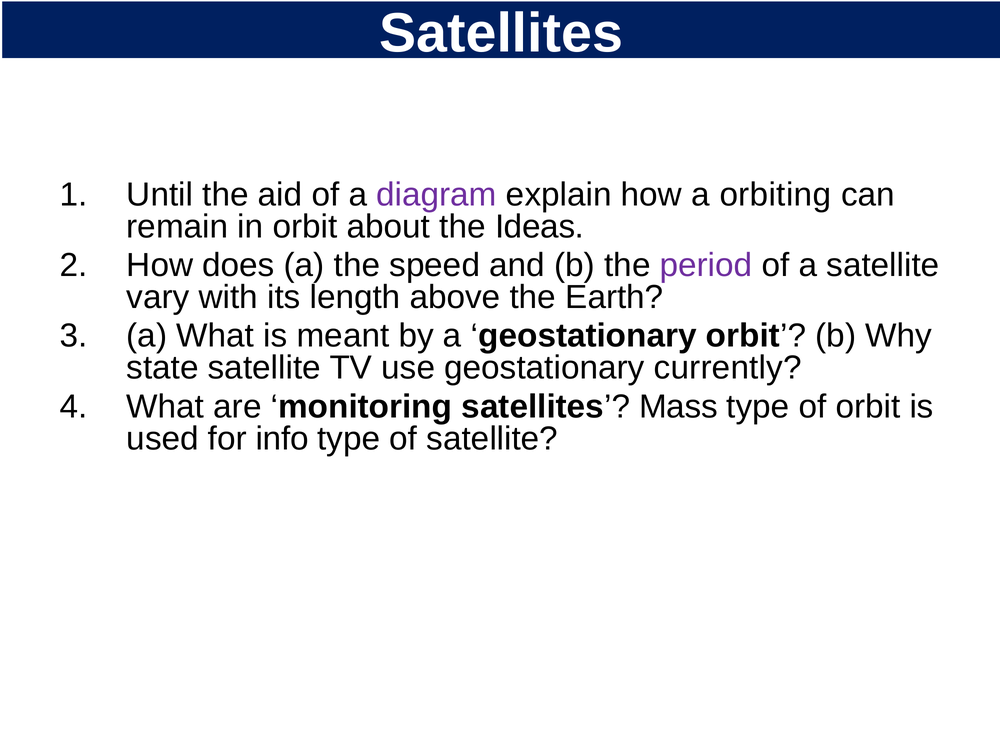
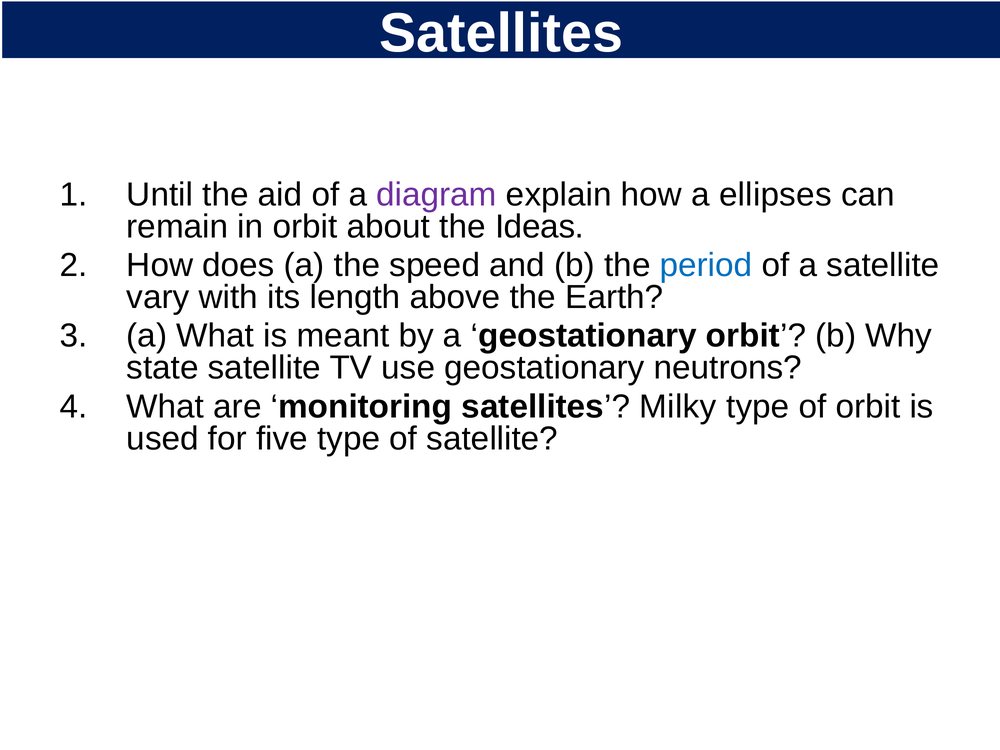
orbiting: orbiting -> ellipses (775, 195)
period colour: purple -> blue (706, 265)
currently: currently -> neutrons (728, 368)
Mass: Mass -> Milky (678, 407)
info: info -> five (282, 439)
